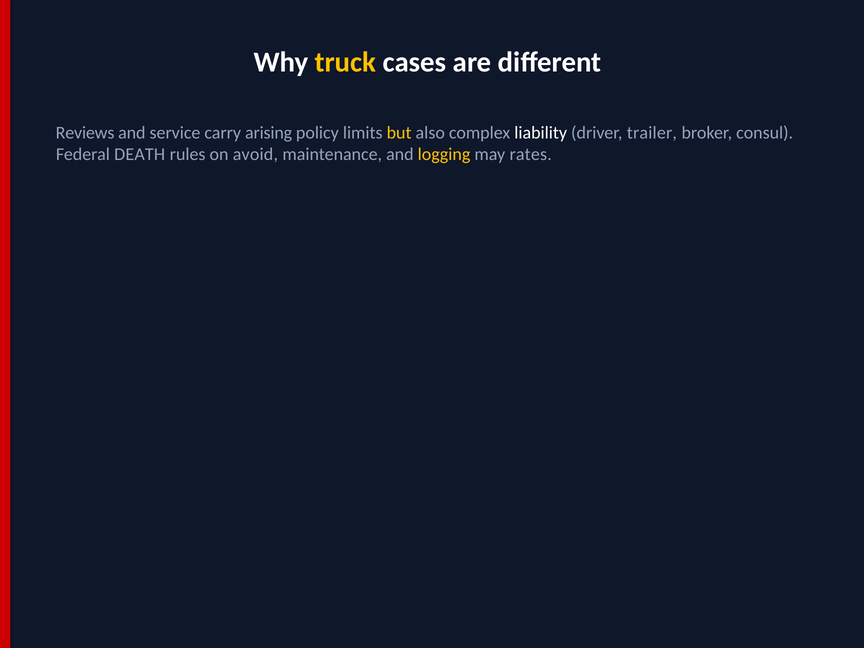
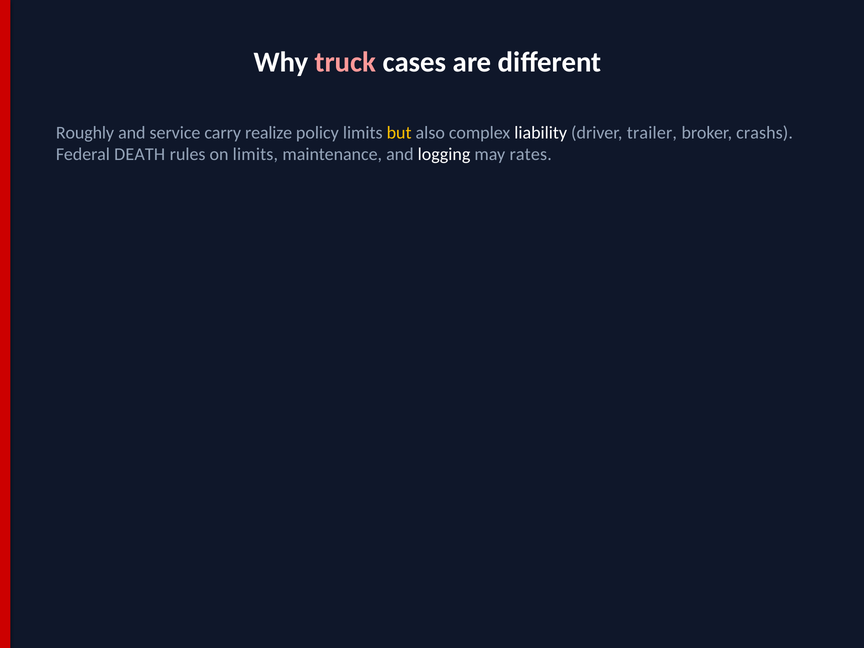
truck colour: yellow -> pink (346, 62)
Reviews: Reviews -> Roughly (85, 133)
arising: arising -> realize (269, 133)
consul: consul -> crashs (765, 133)
on avoid: avoid -> limits (255, 155)
logging colour: yellow -> white (444, 155)
